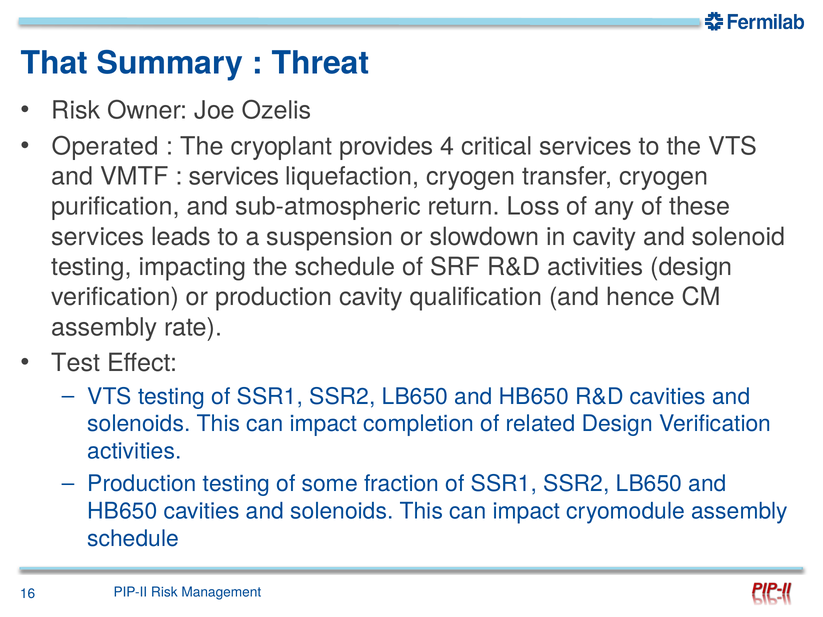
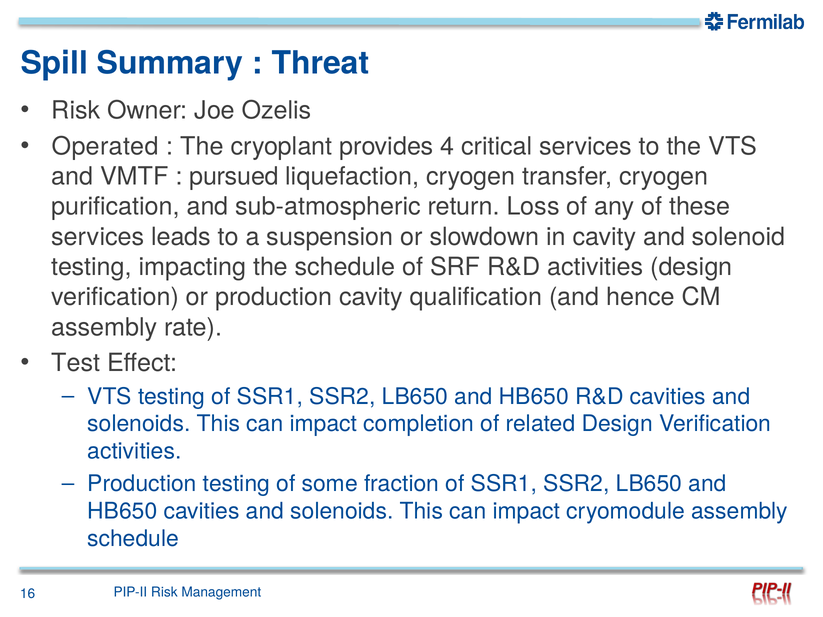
That: That -> Spill (54, 63)
services: services -> pursued (234, 177)
